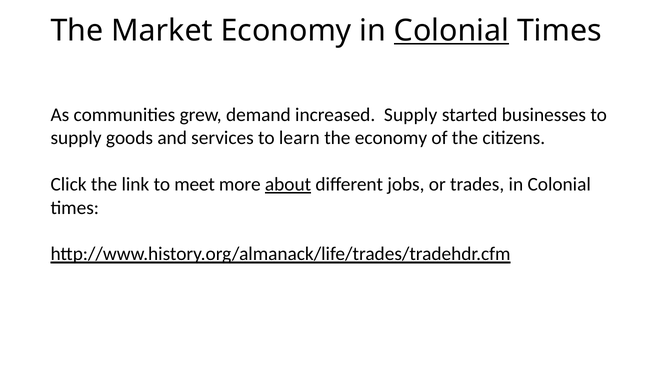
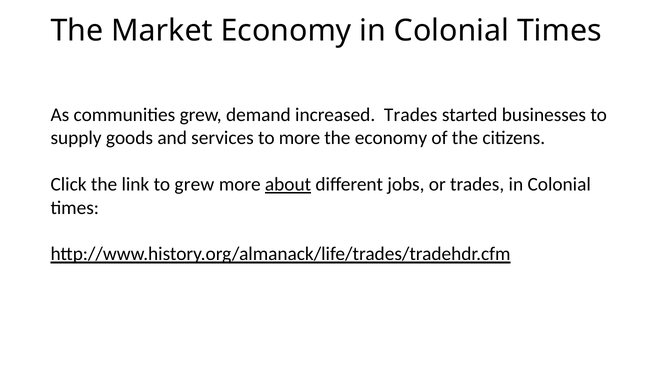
Colonial underline: present -> none (452, 31)
increased Supply: Supply -> Trades (411, 115)
to learn: learn -> more (300, 138)
to meet: meet -> grew (194, 184)
